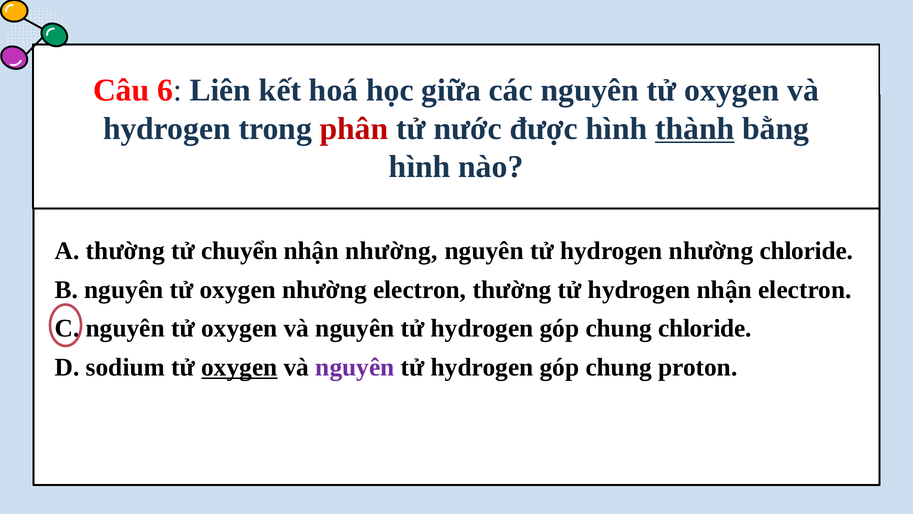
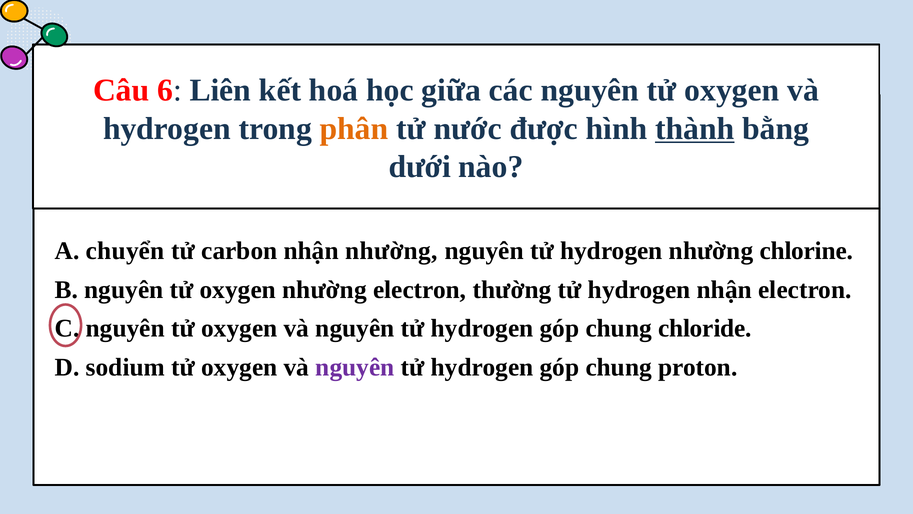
phân colour: red -> orange (354, 128)
hình: hình -> dưới (420, 166)
A thường: thường -> chuyển (125, 251)
chuyển: chuyển -> carbon (239, 251)
nhường chloride: chloride -> chlorine (806, 251)
oxygen underline: present -> none (239, 367)
